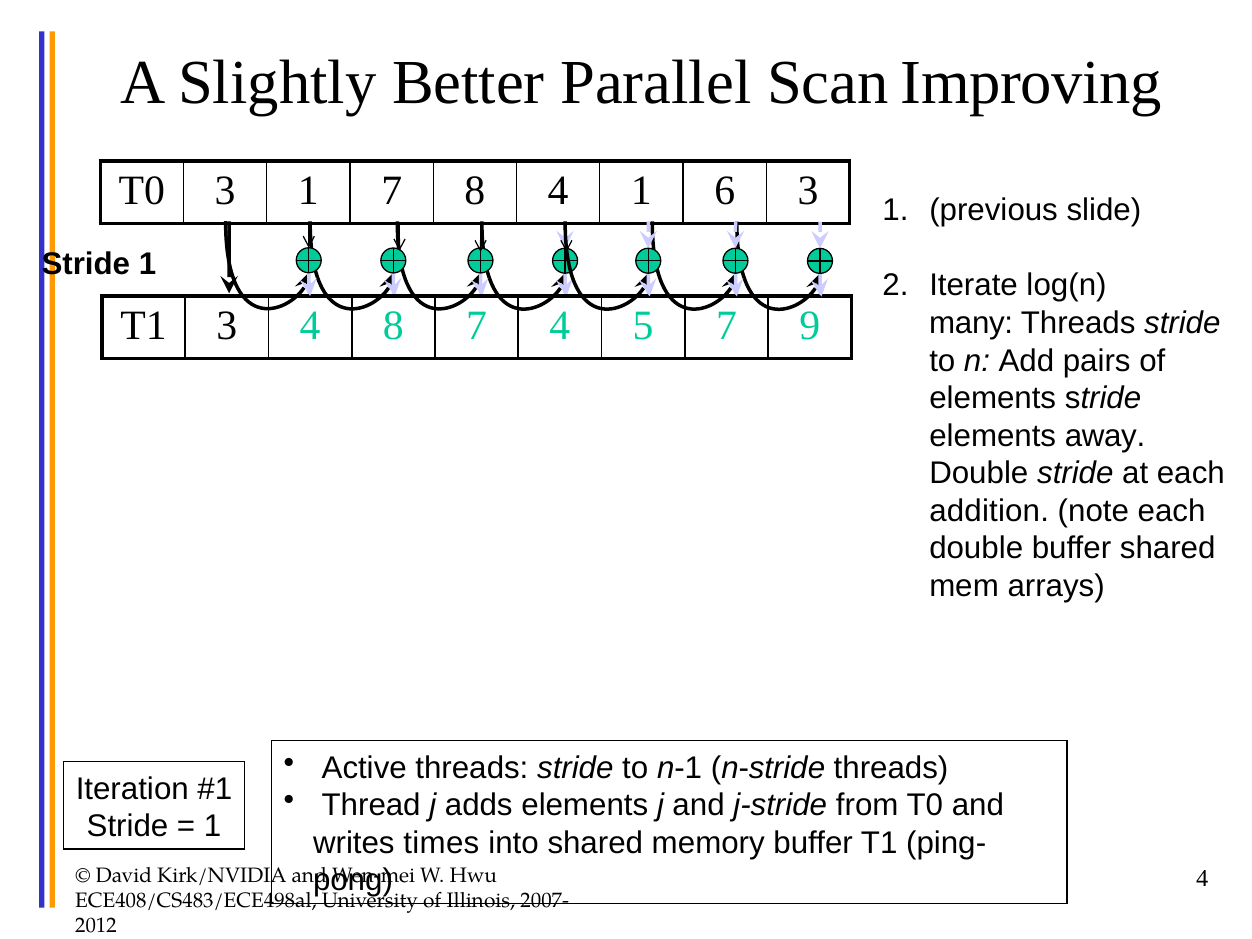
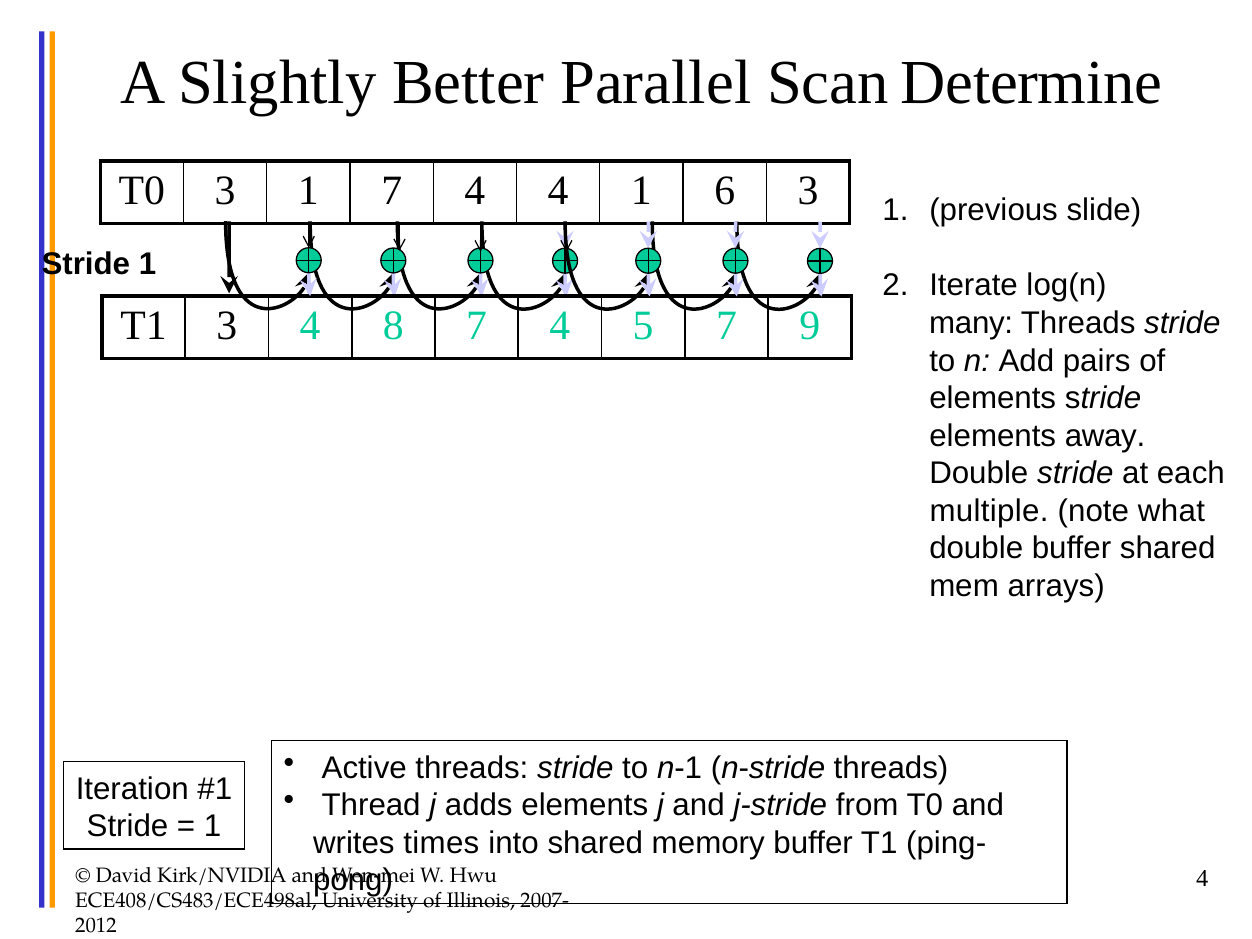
Improving: Improving -> Determine (1031, 83)
1 7 8: 8 -> 4 (475, 191)
addition: addition -> multiple (989, 511)
note each: each -> what (1171, 511)
